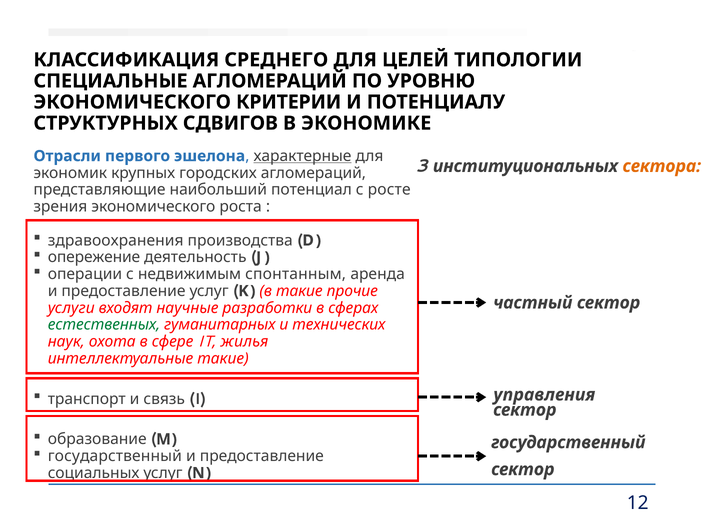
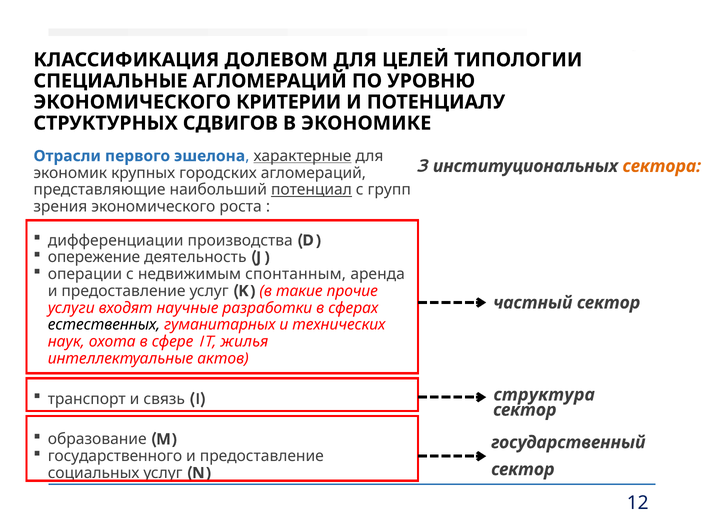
СРЕДНЕГО: СРЕДНЕГО -> ДОЛЕВОМ (276, 60)
потенциал underline: none -> present (311, 190)
росте: росте -> групп (389, 190)
здравоохранения: здравоохранения -> дифференциации (116, 240)
естественных colour: green -> black (104, 325)
интеллектуальные такие: такие -> актов (223, 359)
управления: управления -> структура (544, 395)
государственный: государственный -> государственного (115, 456)
